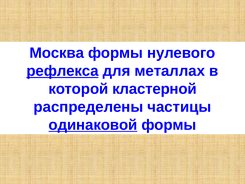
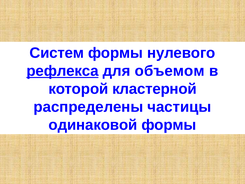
Москва: Москва -> Систем (57, 53)
металлах: металлах -> объемом (170, 71)
одинаковой underline: present -> none (93, 125)
